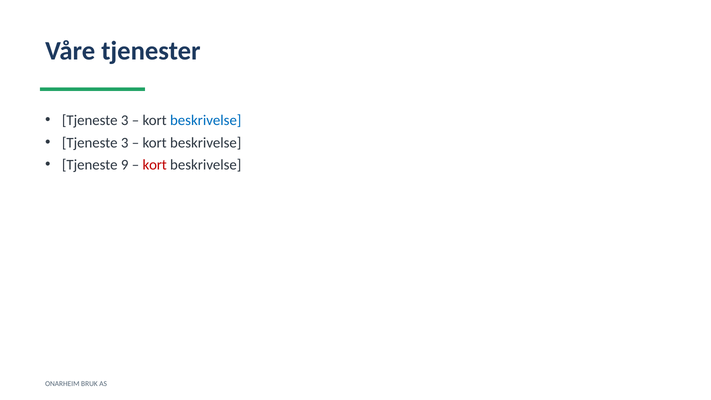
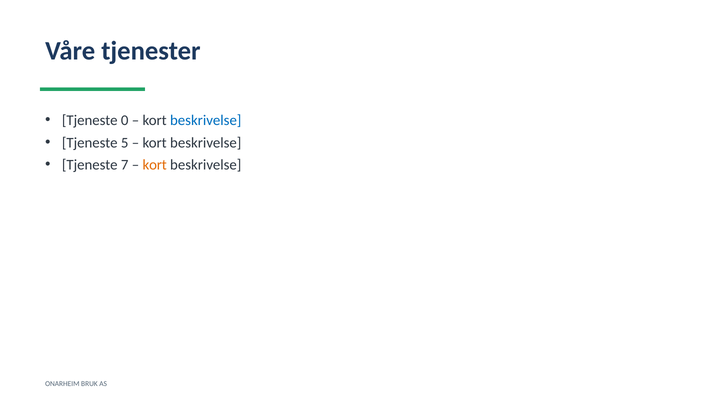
3: 3 -> 0 (125, 120)
3: 3 -> 5 (125, 143)
9: 9 -> 7 (125, 165)
kort colour: red -> orange (155, 165)
